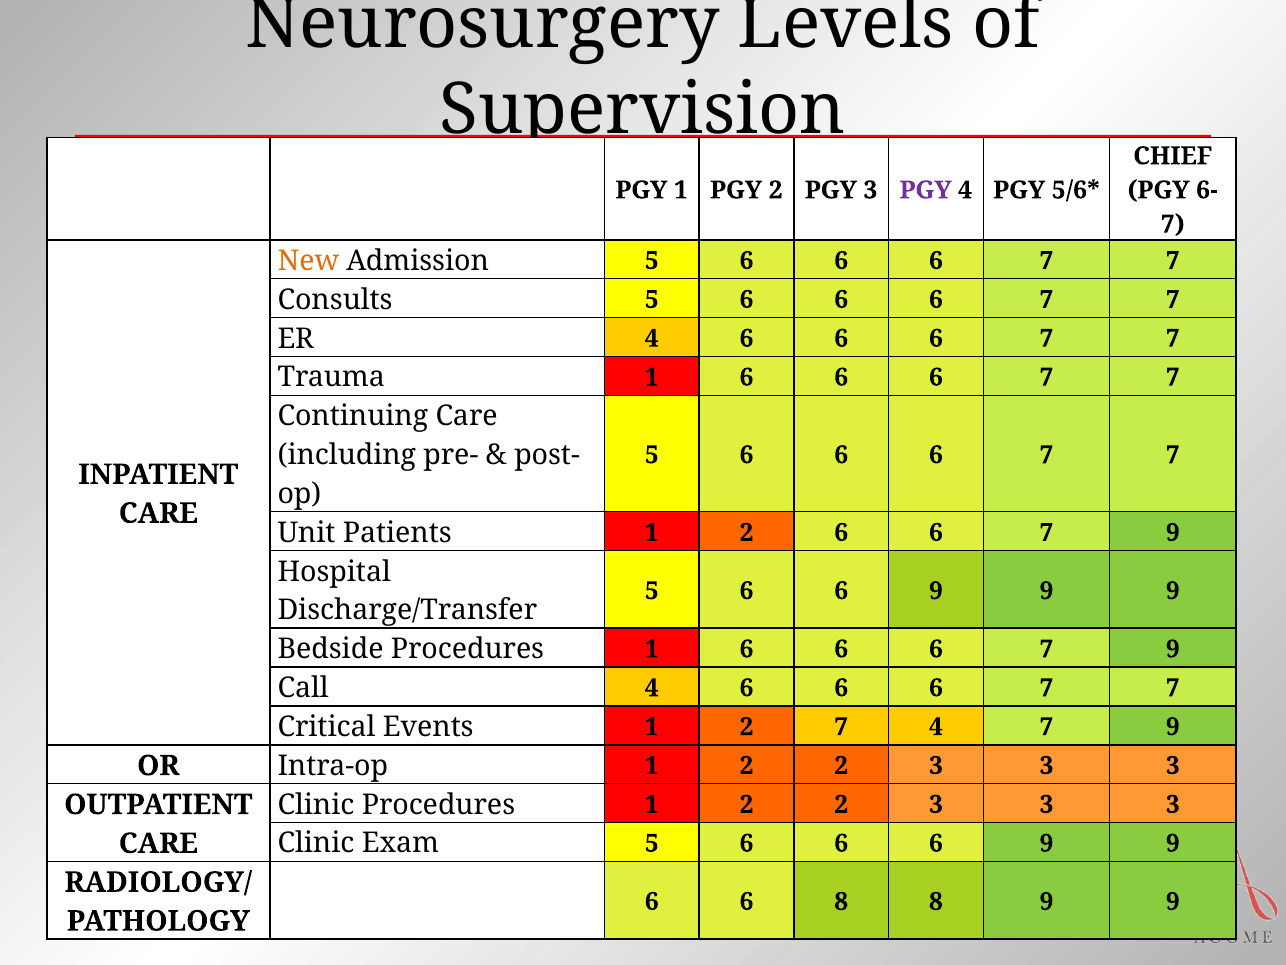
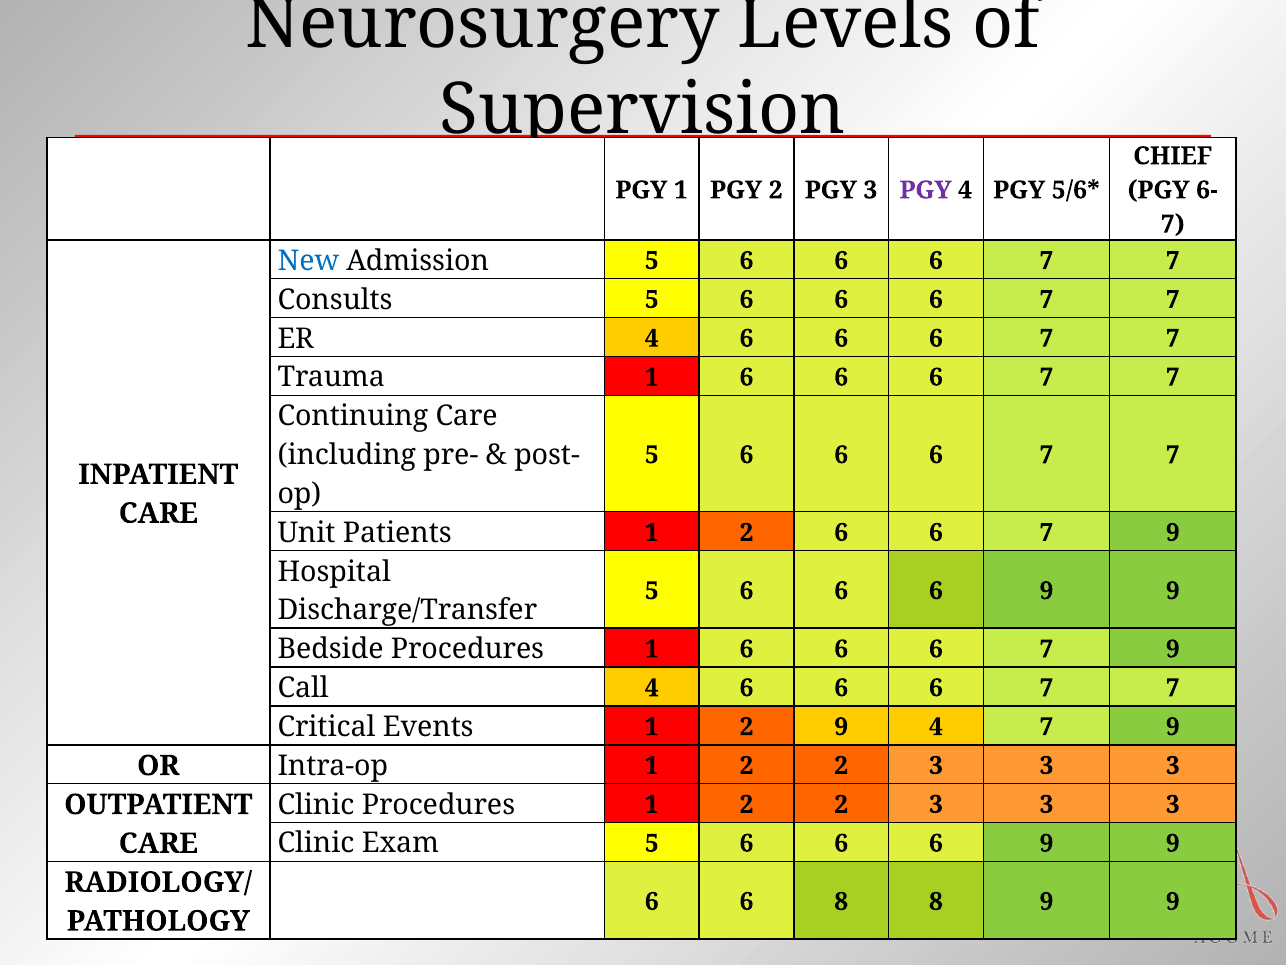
New colour: orange -> blue (308, 261)
9: 9 -> 6 (936, 591)
2 7: 7 -> 9 (841, 726)
